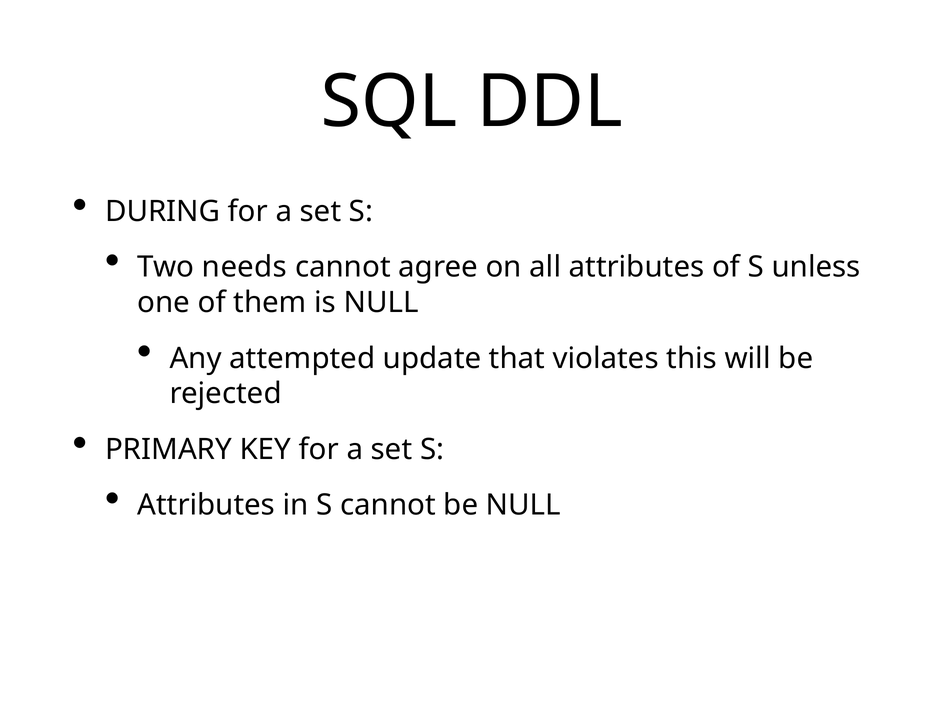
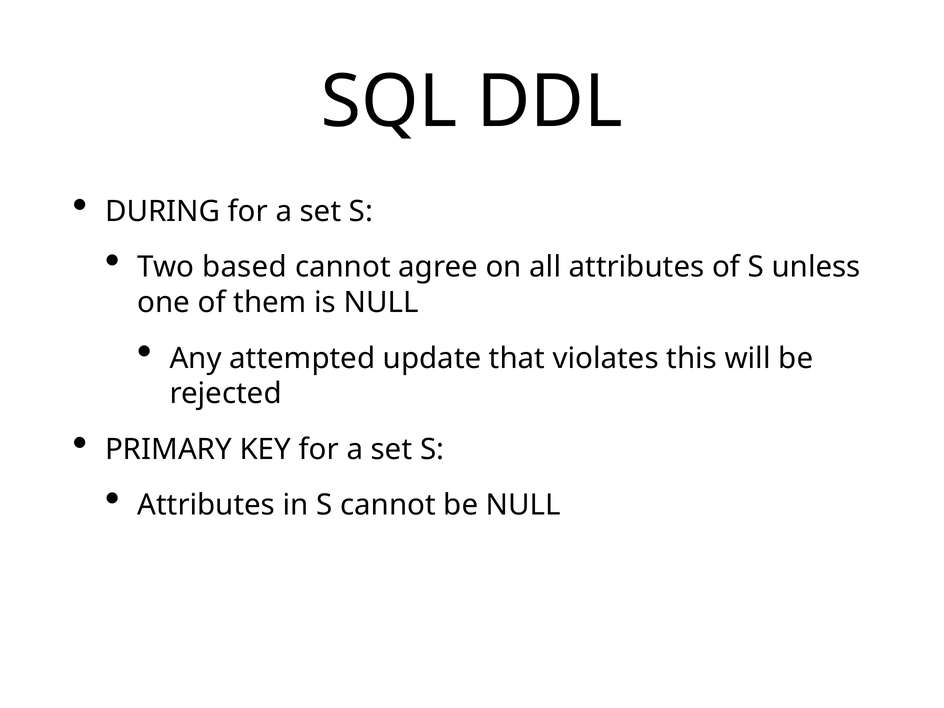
needs: needs -> based (244, 267)
